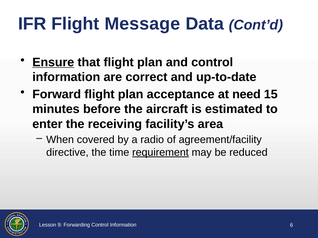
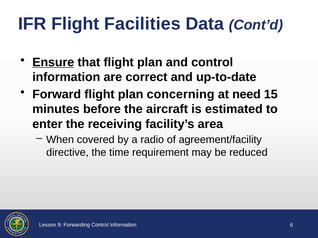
Message: Message -> Facilities (142, 24)
acceptance: acceptance -> concerning (181, 94)
requirement underline: present -> none (160, 153)
